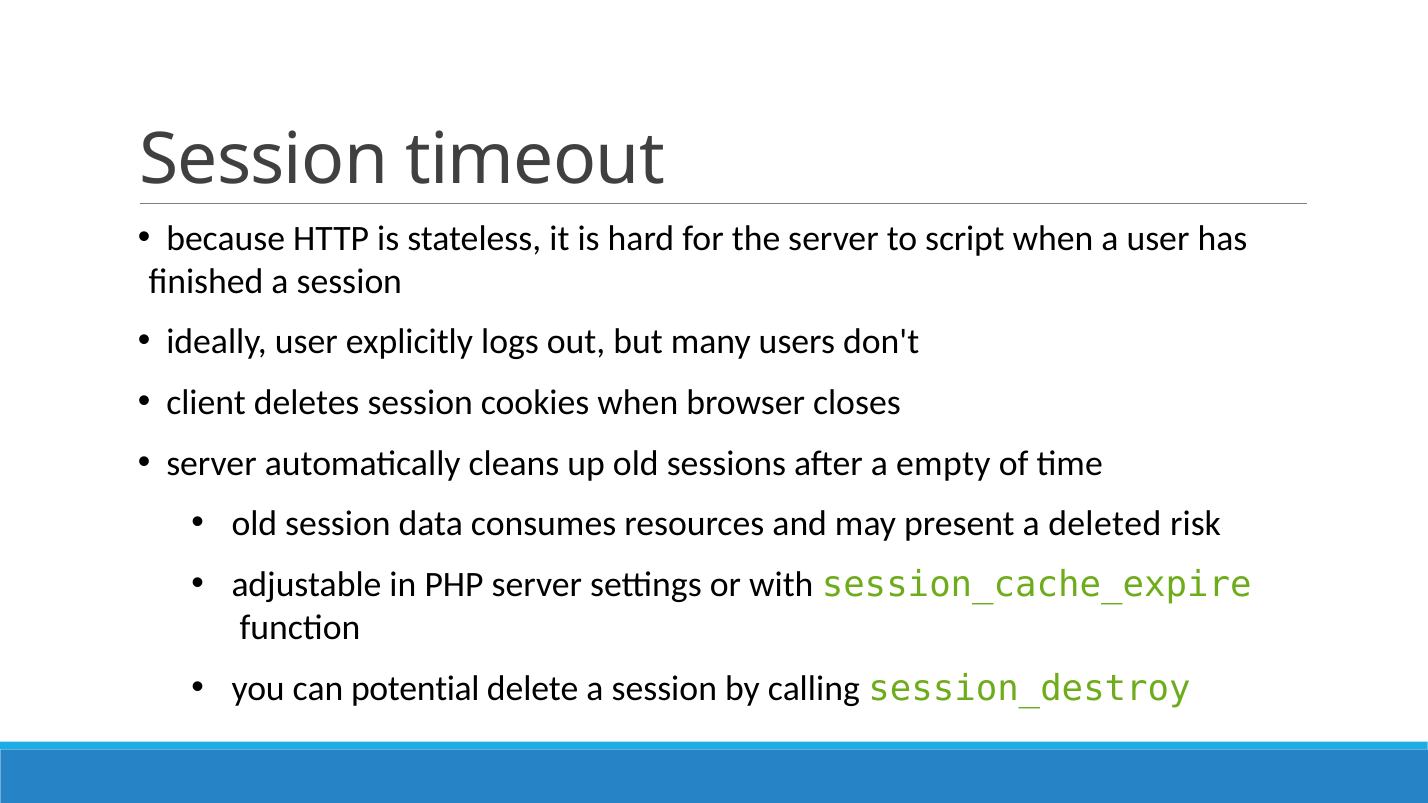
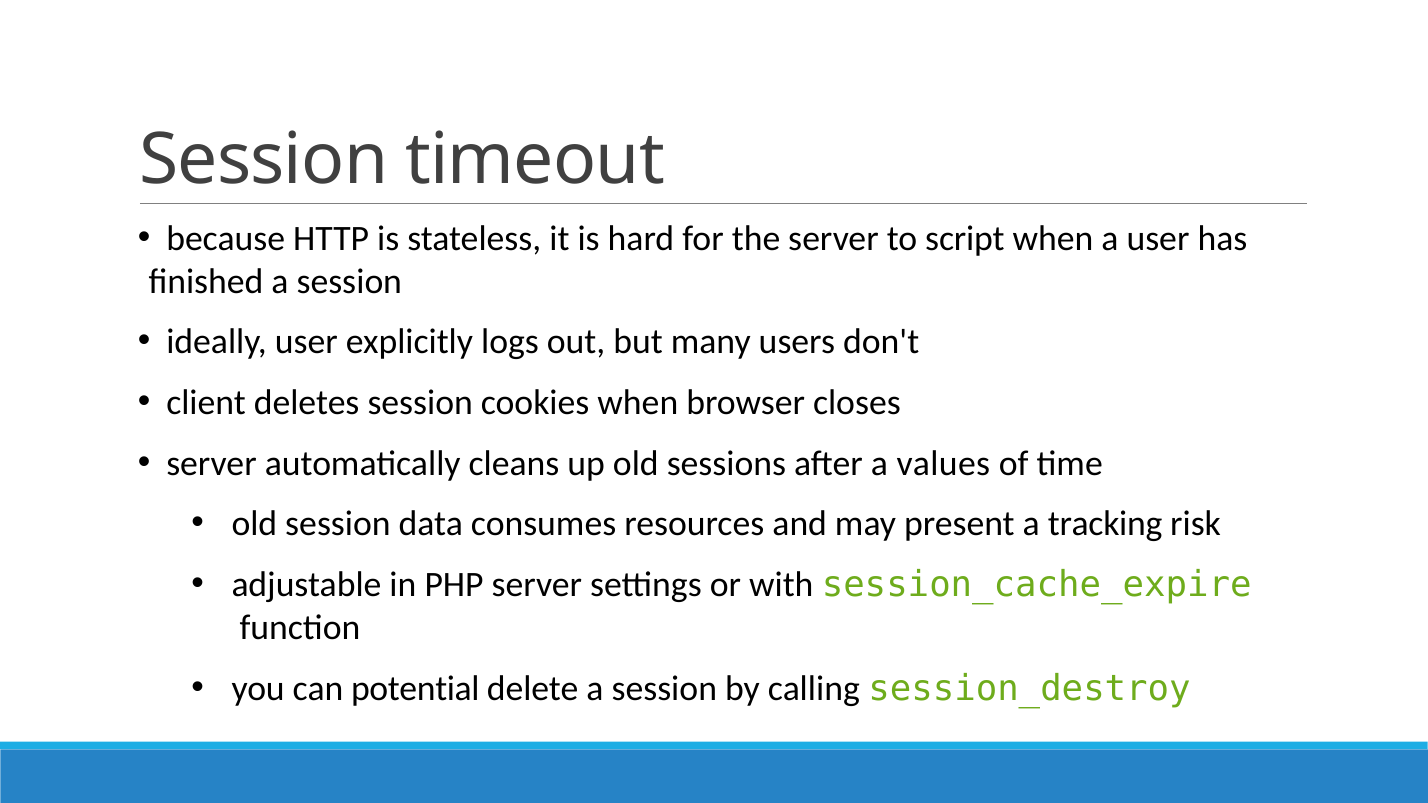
empty: empty -> values (943, 464)
deleted: deleted -> tracking (1105, 524)
